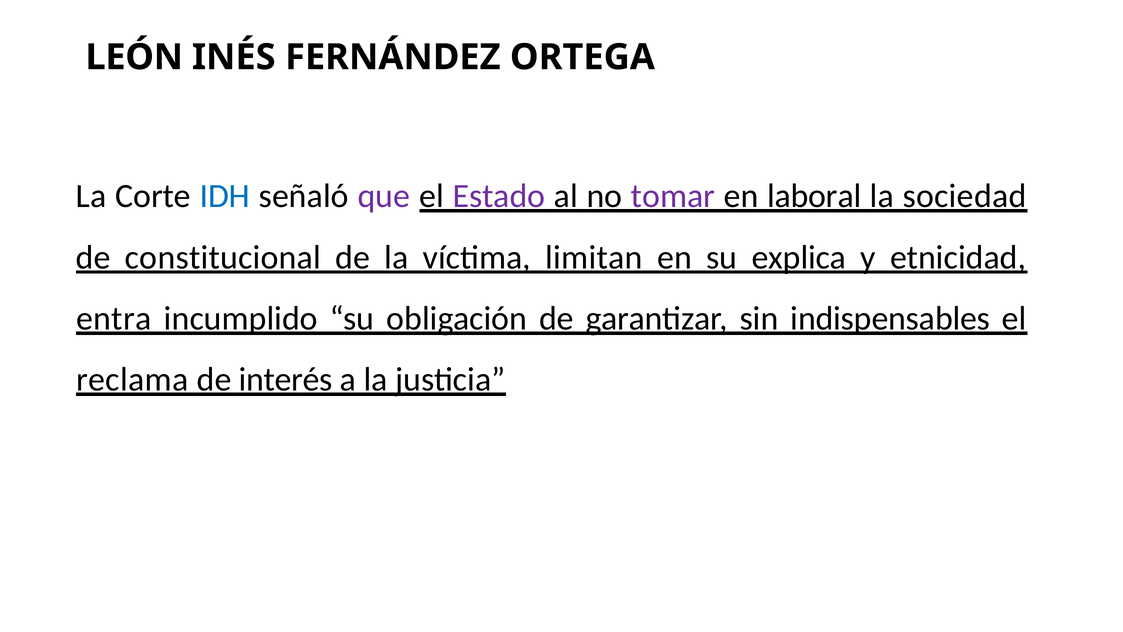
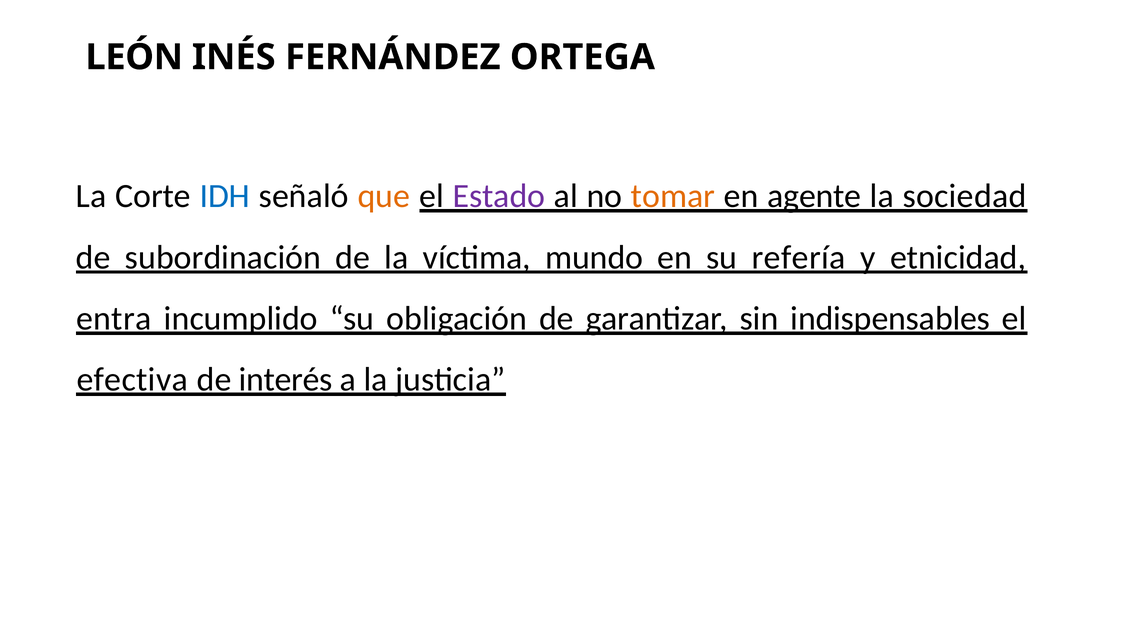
que colour: purple -> orange (384, 196)
tomar colour: purple -> orange (673, 196)
laboral: laboral -> agente (814, 196)
constitucional: constitucional -> subordinación (223, 257)
limitan: limitan -> mundo (594, 257)
explica: explica -> refería (799, 257)
reclama: reclama -> efectiva (132, 379)
